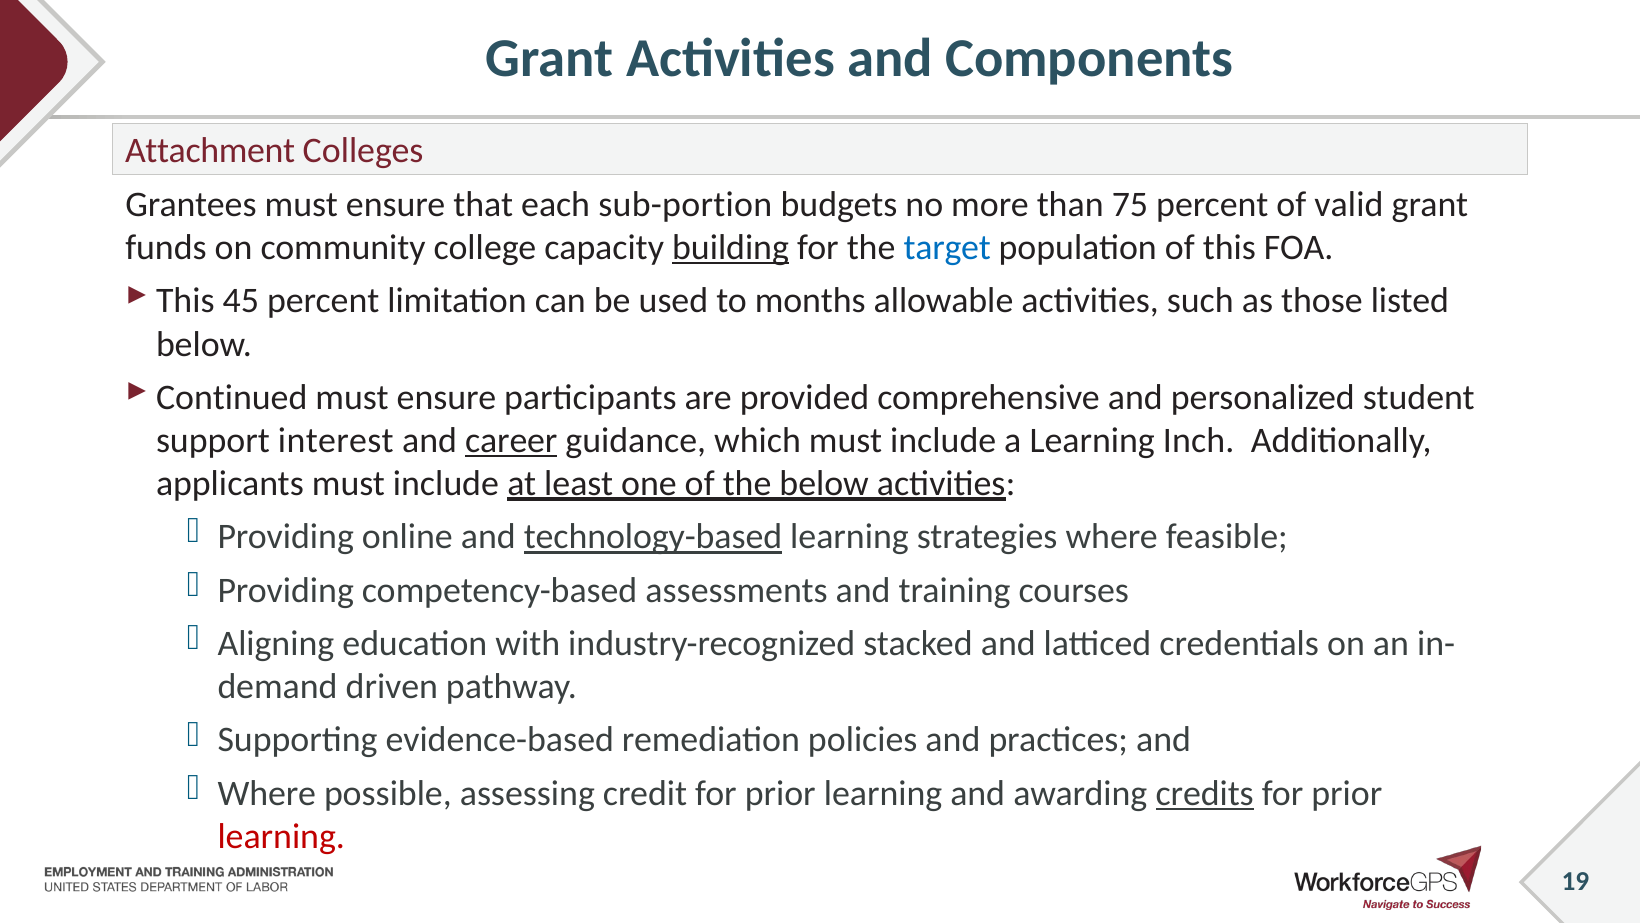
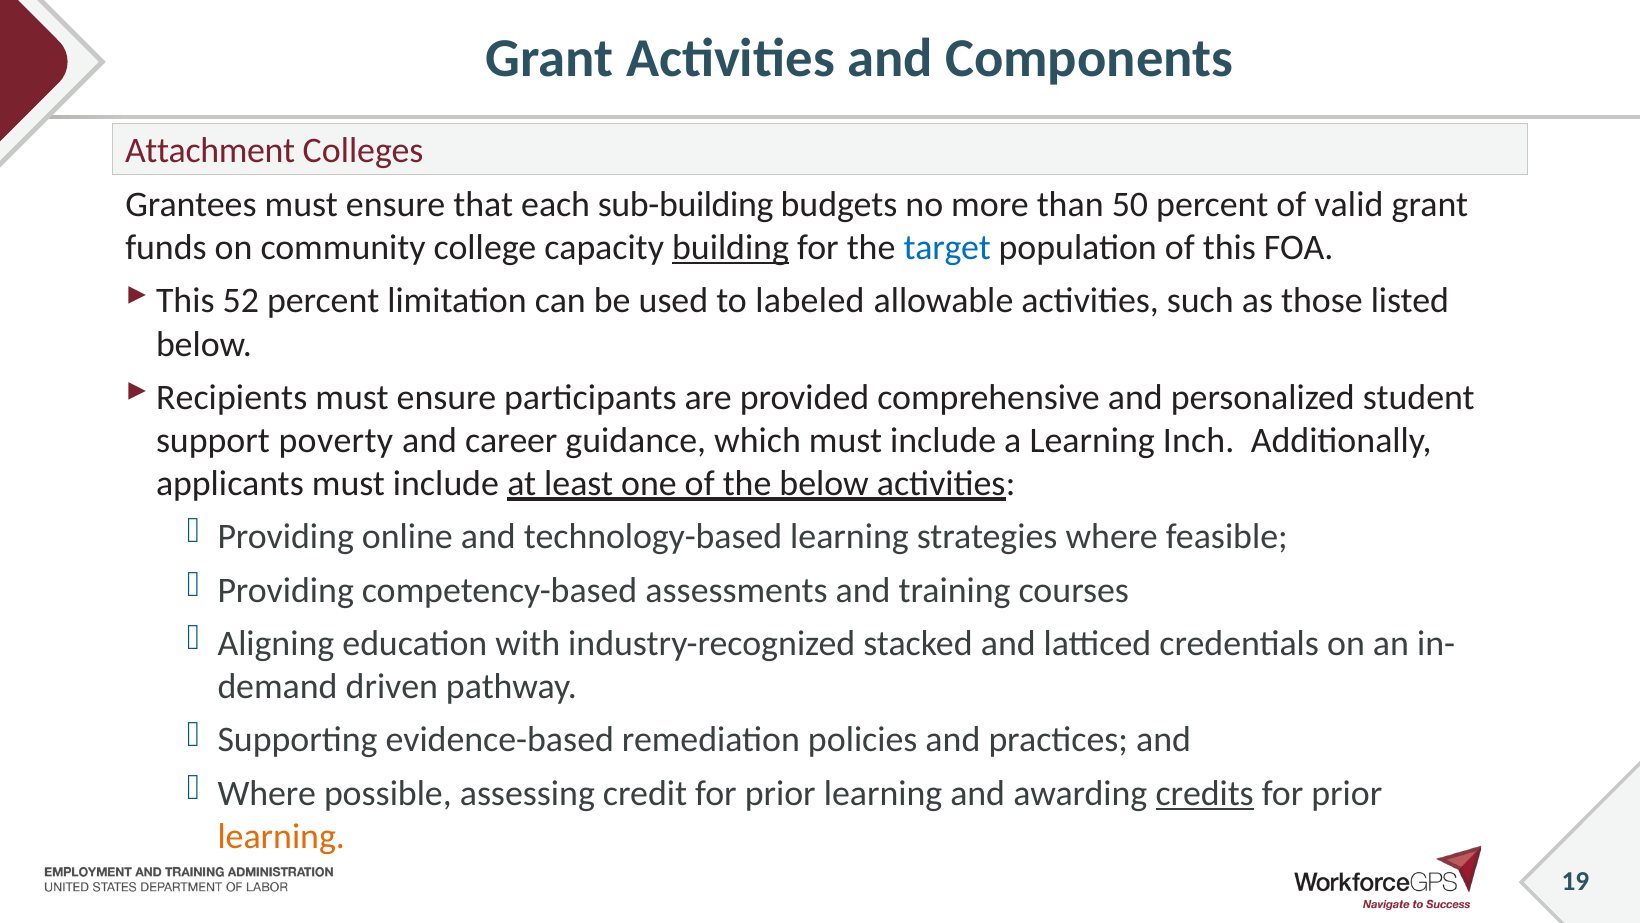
sub-portion: sub-portion -> sub-building (686, 205)
75: 75 -> 50 (1130, 205)
45: 45 -> 52 (241, 301)
months: months -> labeled (810, 301)
Continued: Continued -> Recipients (232, 397)
interest: interest -> poverty (336, 440)
career underline: present -> none (511, 440)
technology-based underline: present -> none (653, 537)
learning colour: red -> orange (281, 836)
